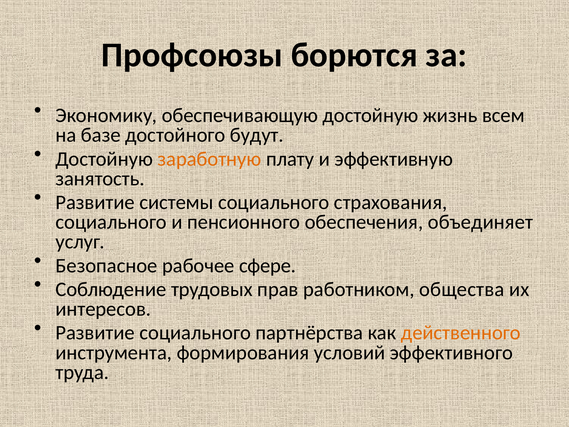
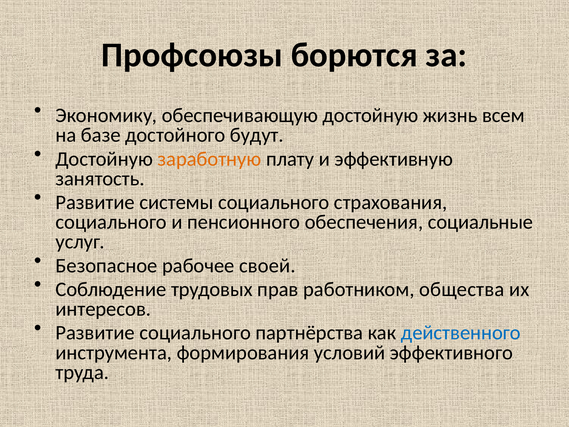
объединяет: объединяет -> социальные (481, 222)
сфере: сфере -> своей (267, 265)
действенного colour: orange -> blue (461, 333)
